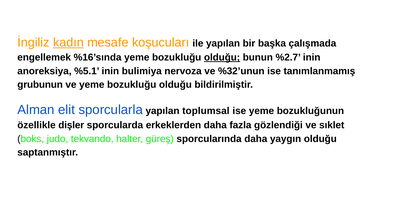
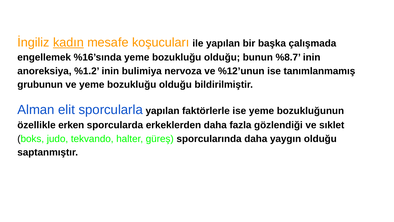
olduğu underline: present -> none (222, 57)
%2.7: %2.7 -> %8.7 (288, 57)
%5.1: %5.1 -> %1.2 (87, 71)
%32’unun: %32’unun -> %12’unun (241, 71)
toplumsal: toplumsal -> faktörlerle (206, 111)
dişler: dişler -> erken (71, 125)
